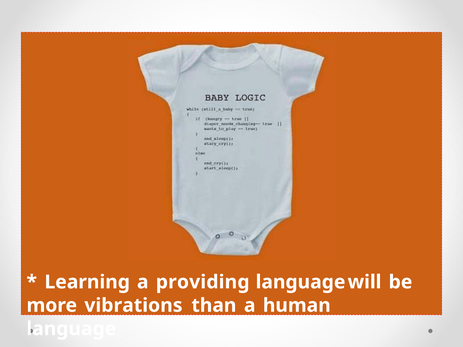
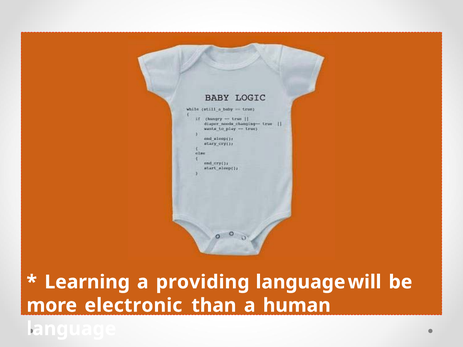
vibrations: vibrations -> electronic (133, 306)
